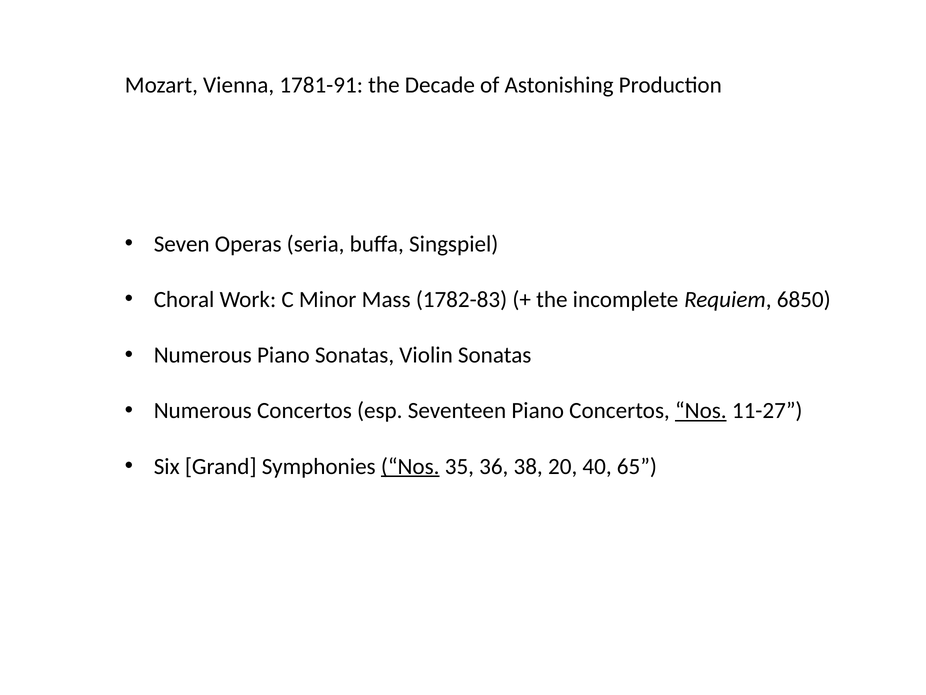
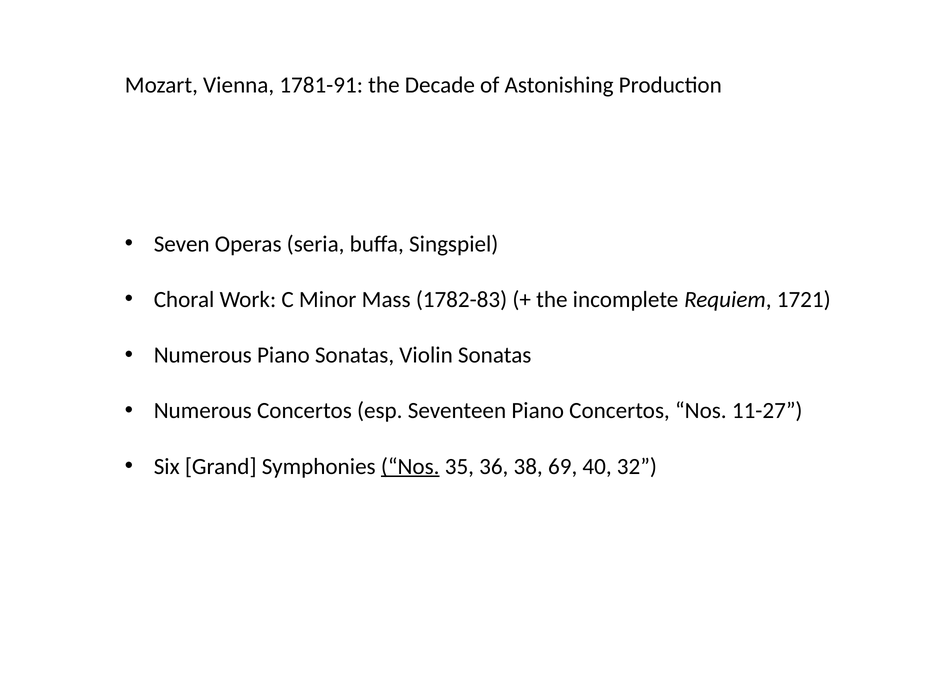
6850: 6850 -> 1721 (804, 299)
Nos underline: present -> none (701, 410)
20: 20 -> 69 (563, 466)
65: 65 -> 32 (637, 466)
